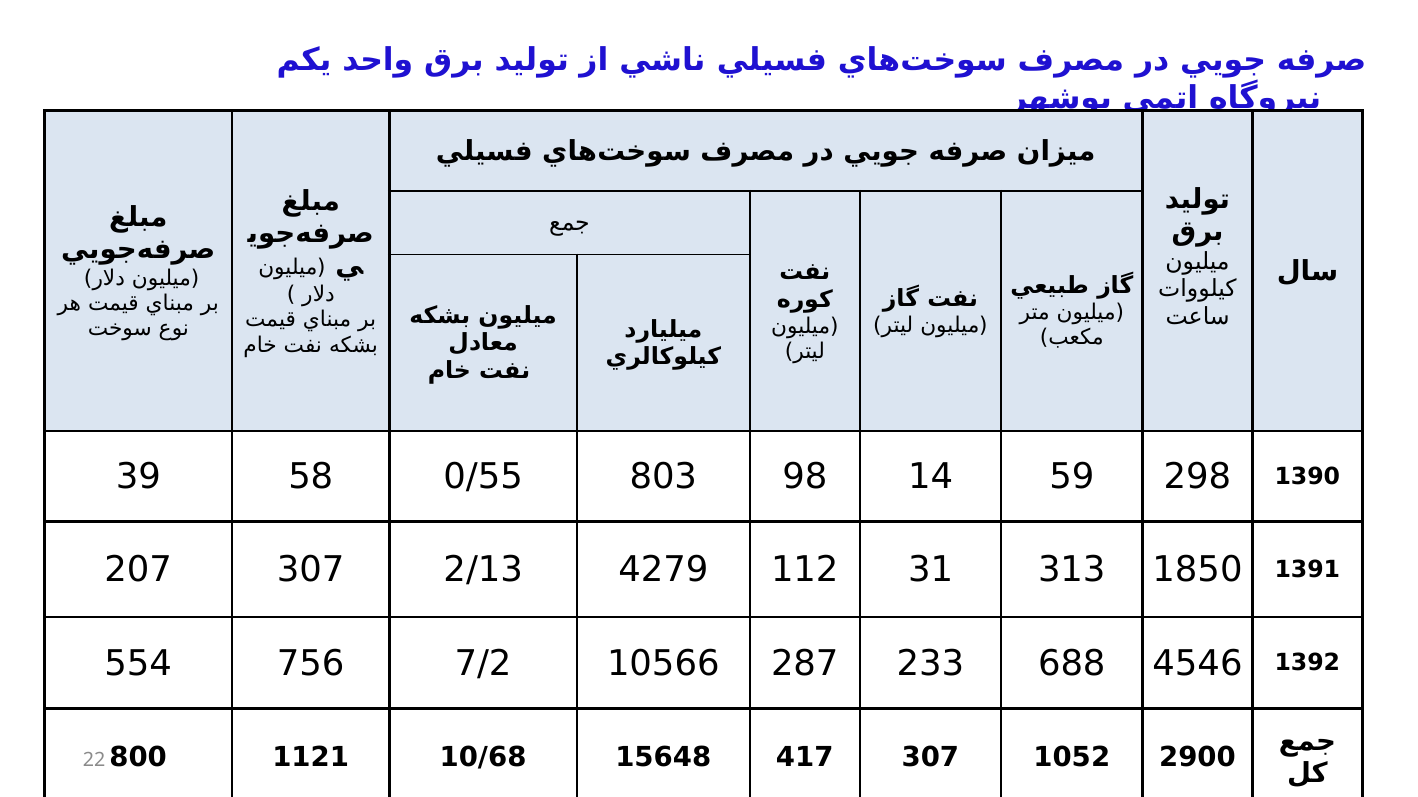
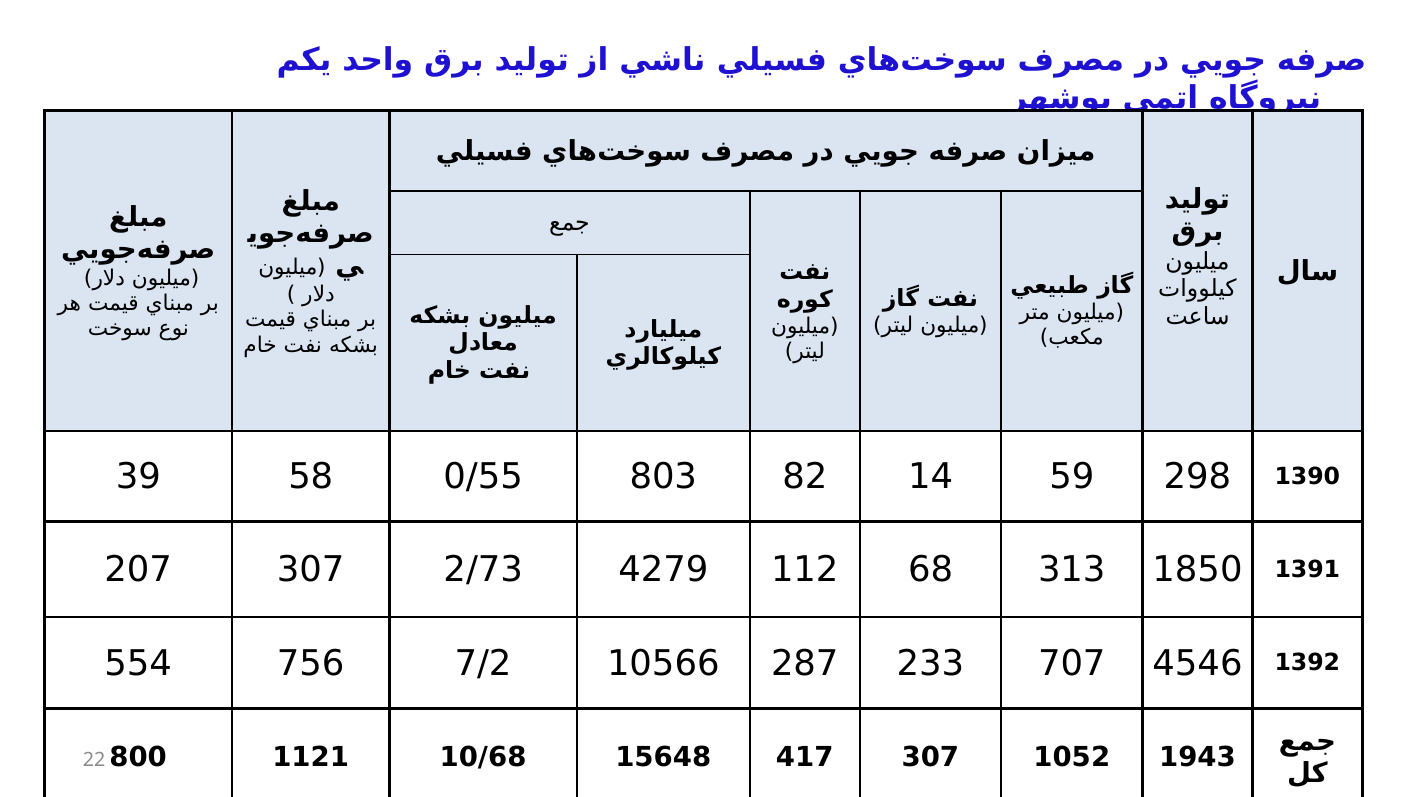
98: 98 -> 82 (805, 477)
2/13: 2/13 -> 2/73 (483, 570)
31: 31 -> 68 (931, 570)
688: 688 -> 707 (1072, 664)
2900: 2900 -> 1943 (1197, 758)
